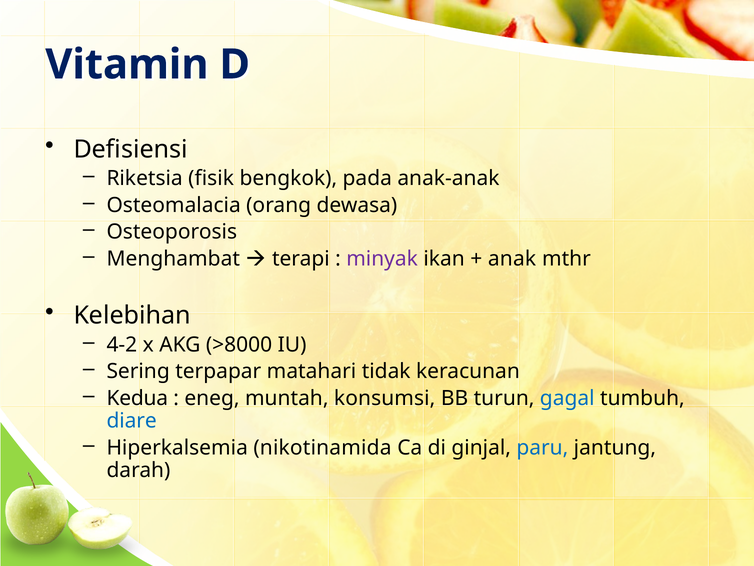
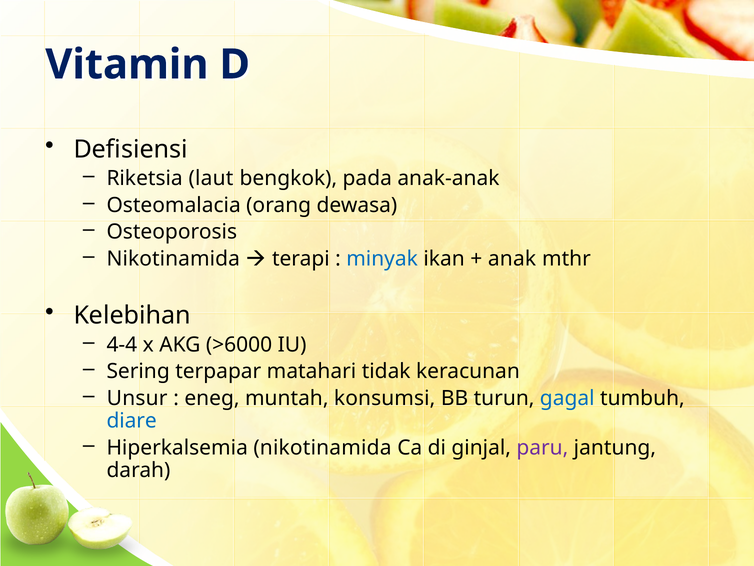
fisik: fisik -> laut (211, 178)
Menghambat: Menghambat -> Nikotinamida (173, 259)
minyak colour: purple -> blue (382, 259)
4-2: 4-2 -> 4-4 (122, 344)
>8000: >8000 -> >6000 (239, 344)
Kedua: Kedua -> Unsur (137, 398)
paru colour: blue -> purple (542, 447)
